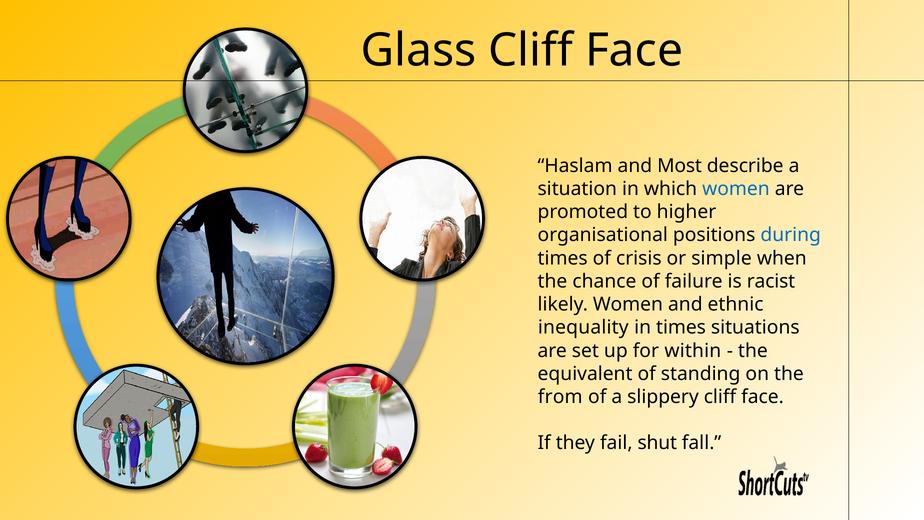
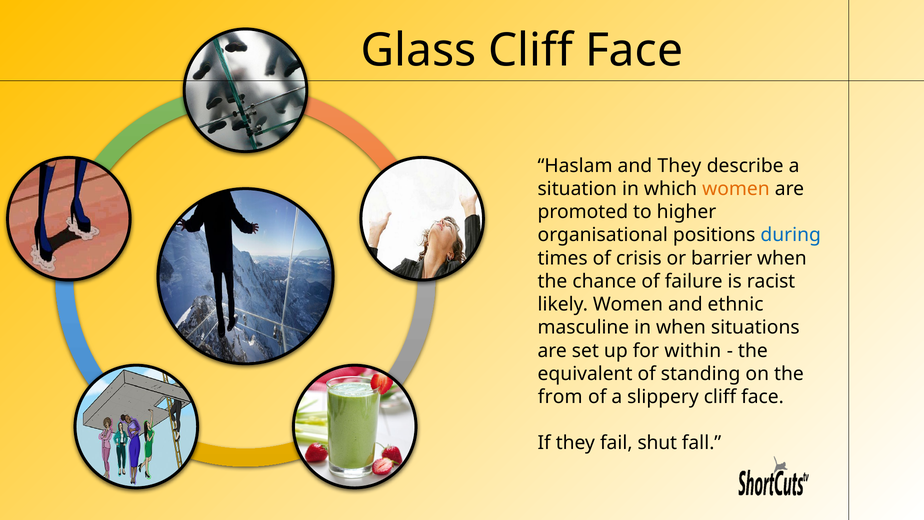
and Most: Most -> They (679, 166)
women colour: blue -> orange (736, 189)
simple: simple -> barrier (722, 258)
inequality: inequality -> masculine (583, 327)
in times: times -> when (681, 327)
